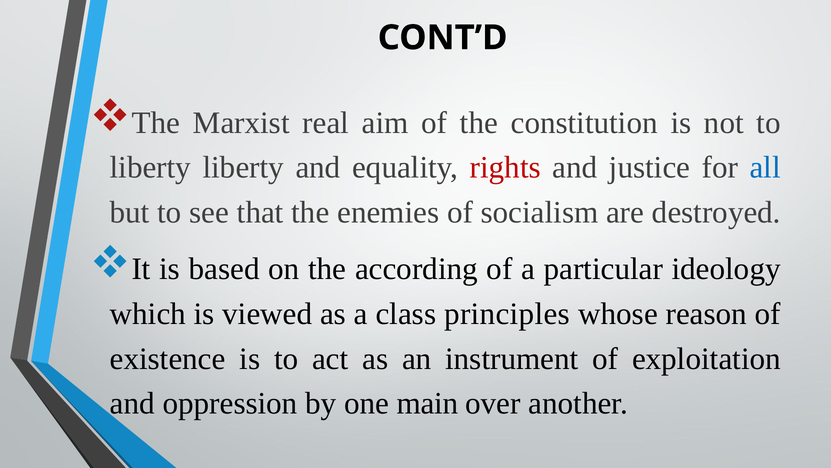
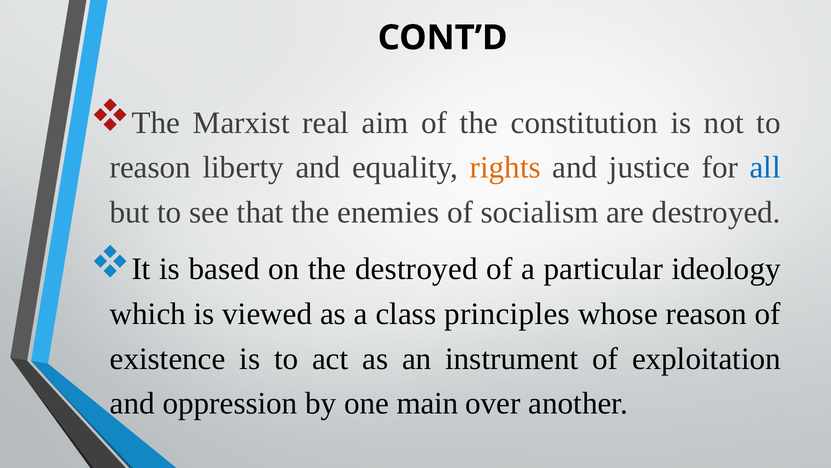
liberty: liberty -> reason (150, 167)
rights colour: red -> orange (505, 167)
the according: according -> destroyed (416, 269)
